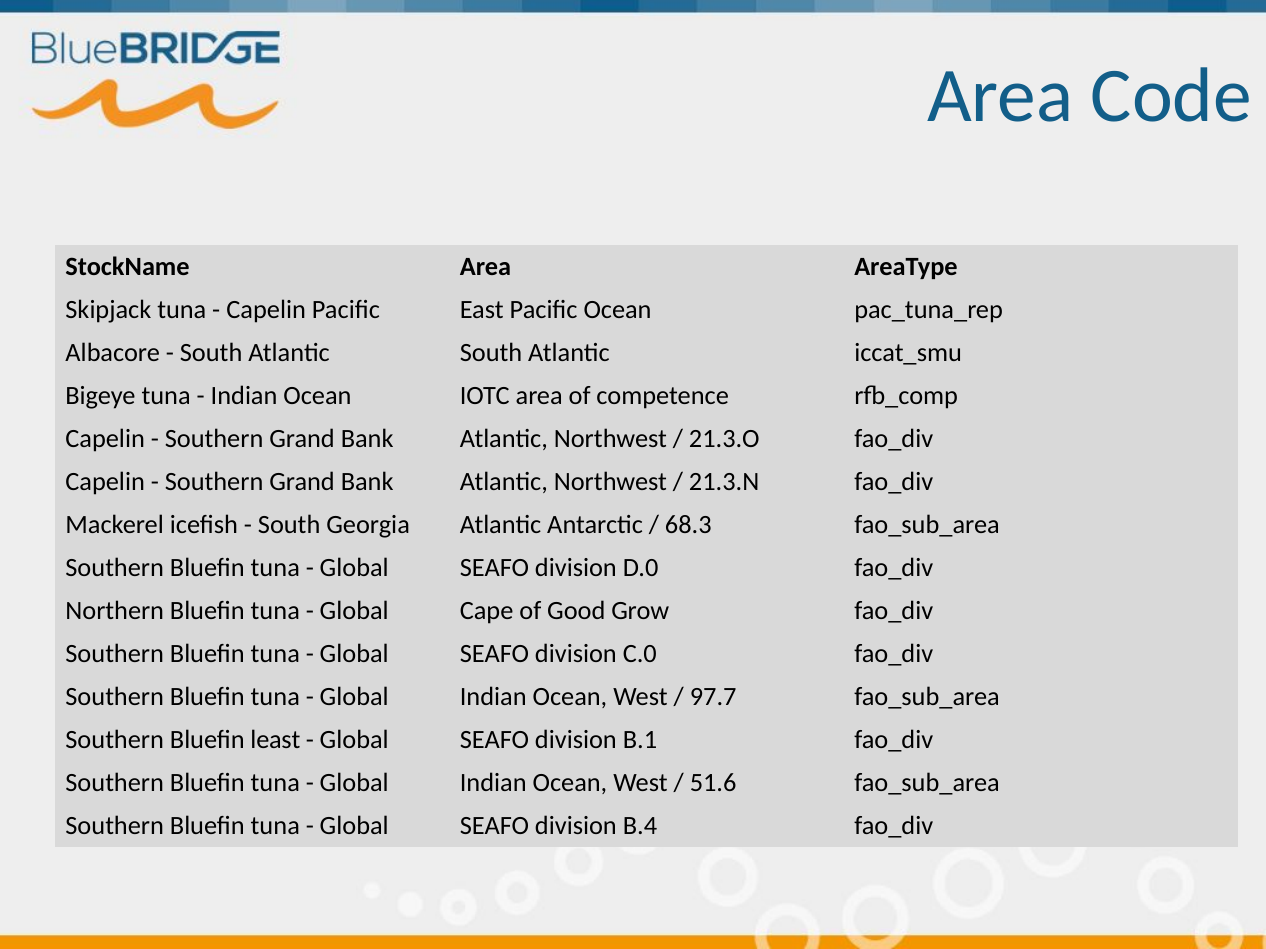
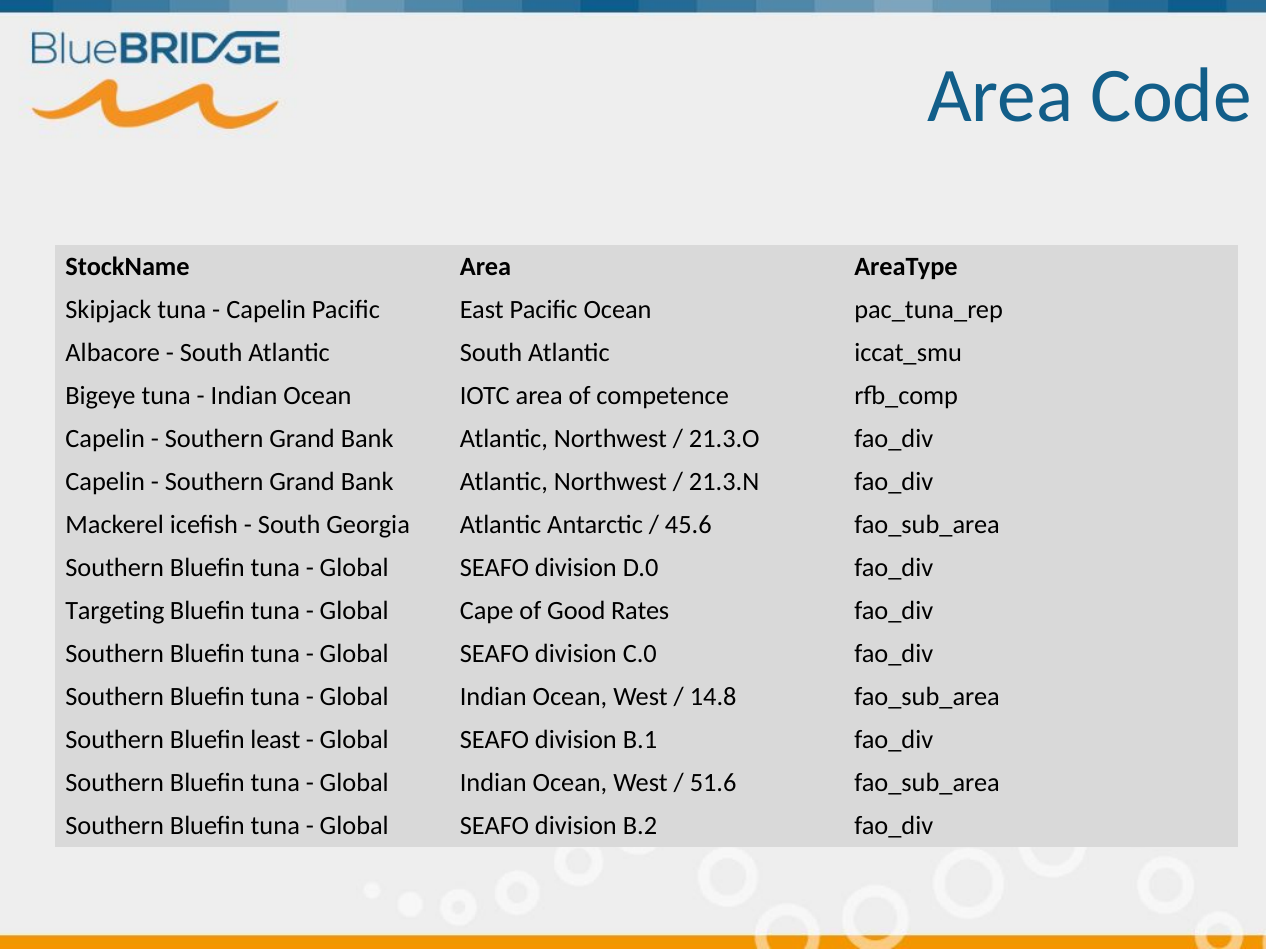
68.3: 68.3 -> 45.6 (688, 525)
Northern: Northern -> Targeting (115, 611)
Grow: Grow -> Rates (640, 611)
97.7: 97.7 -> 14.8 (713, 697)
B.4: B.4 -> B.2 (640, 826)
